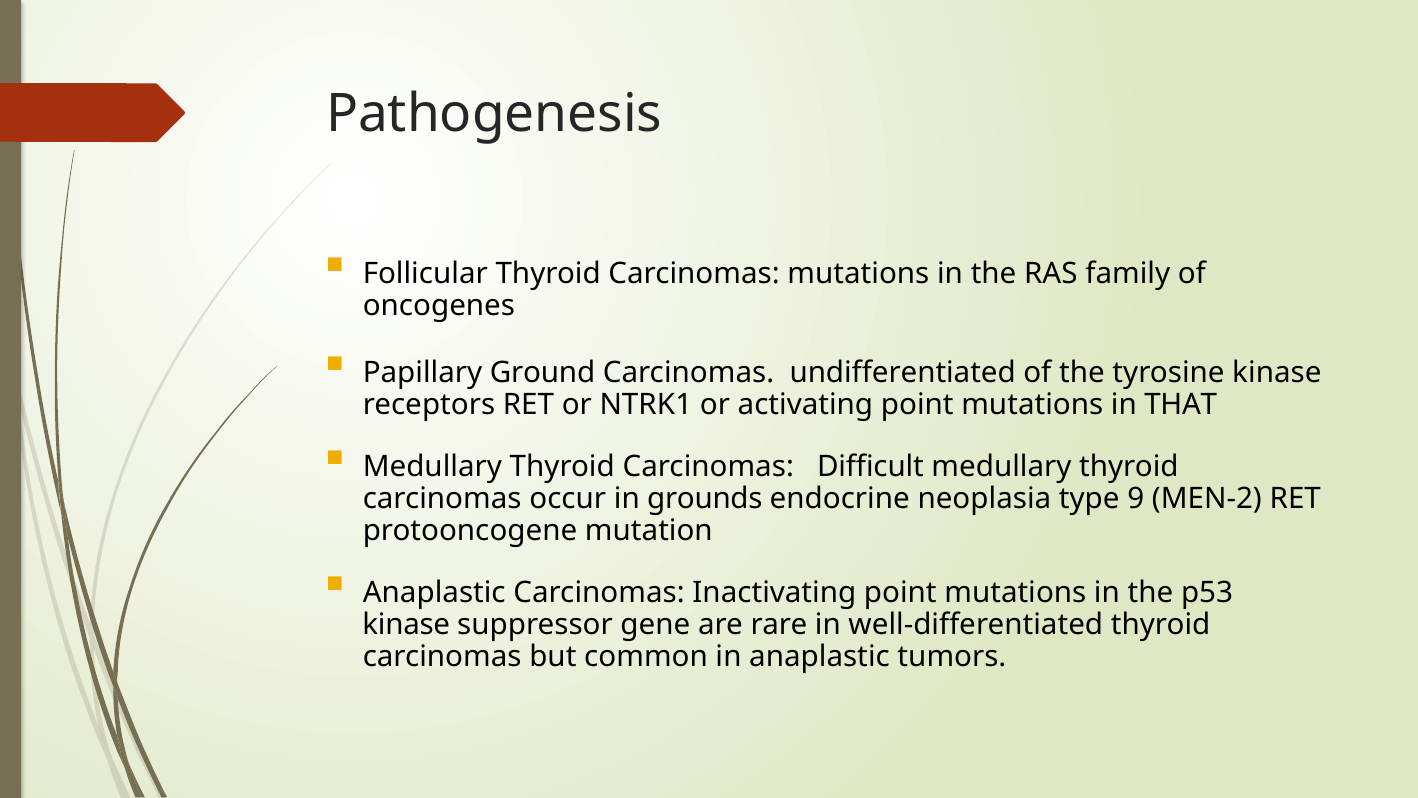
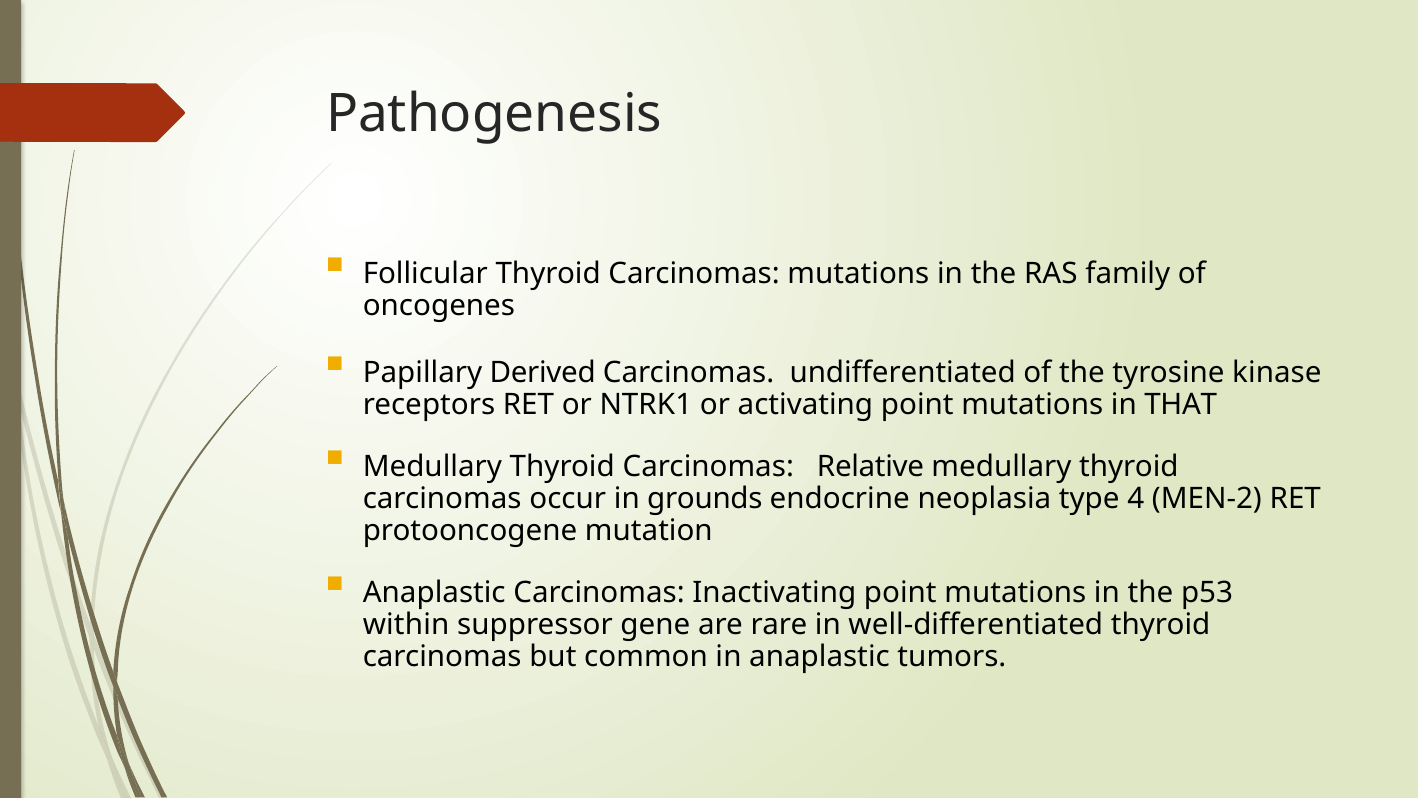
Ground: Ground -> Derived (543, 373)
Difficult: Difficult -> Relative (871, 467)
9: 9 -> 4 (1136, 499)
kinase: kinase -> within (406, 625)
